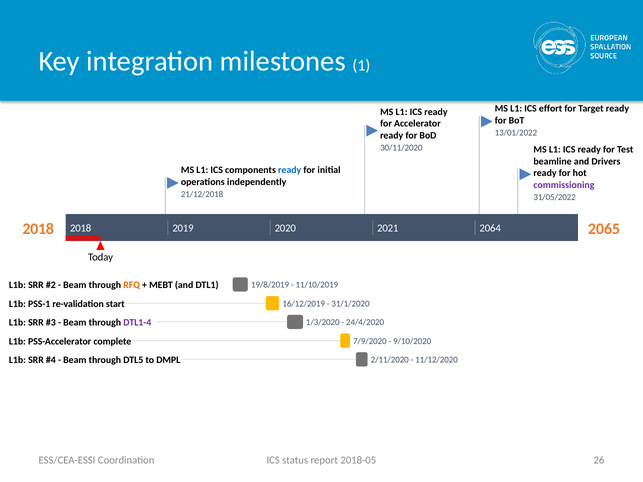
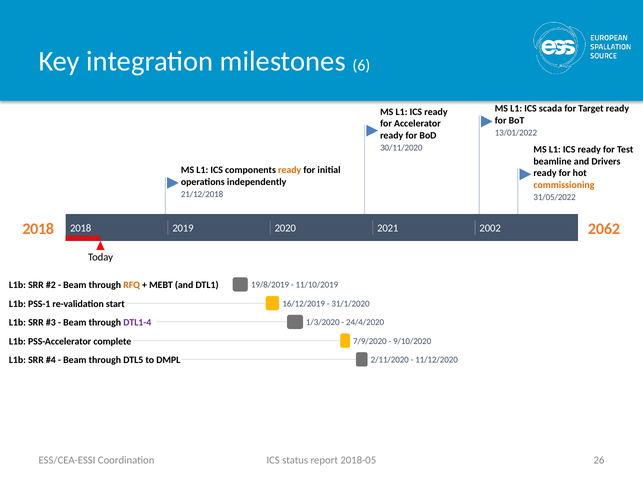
1: 1 -> 6 (361, 66)
effort: effort -> scada (551, 109)
ready colour: blue -> orange (290, 170)
commissioning colour: purple -> orange (564, 185)
2065: 2065 -> 2062 (604, 229)
2064: 2064 -> 2002 (490, 228)
